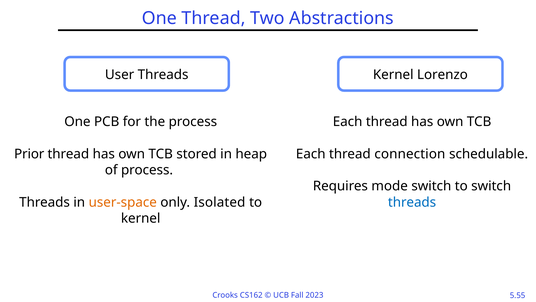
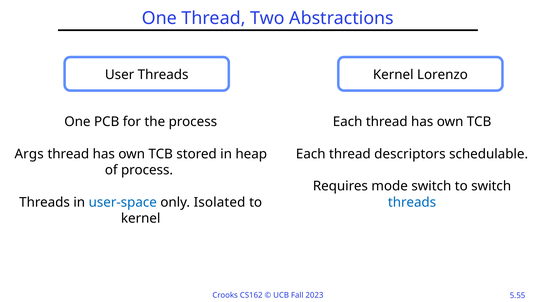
Prior: Prior -> Args (29, 154)
connection: connection -> descriptors (410, 154)
user-space colour: orange -> blue (123, 202)
